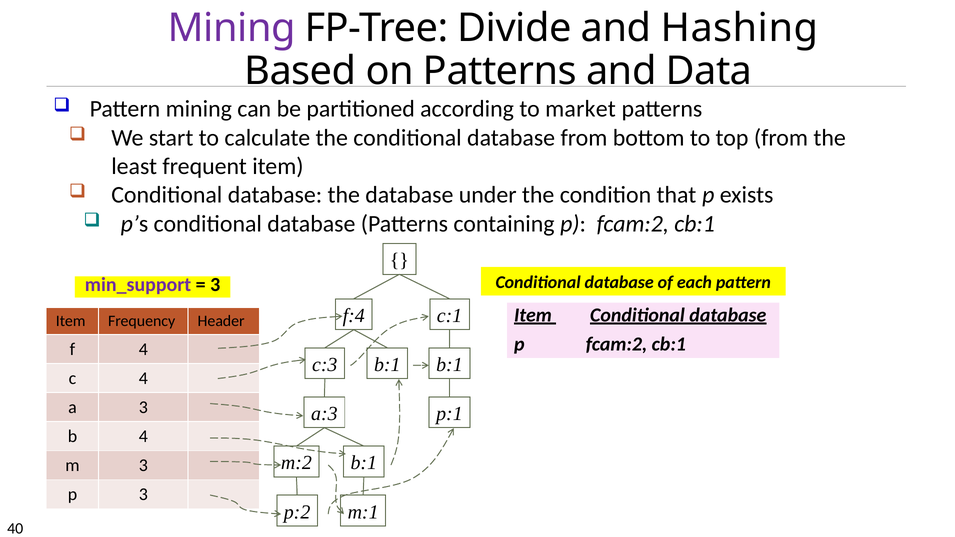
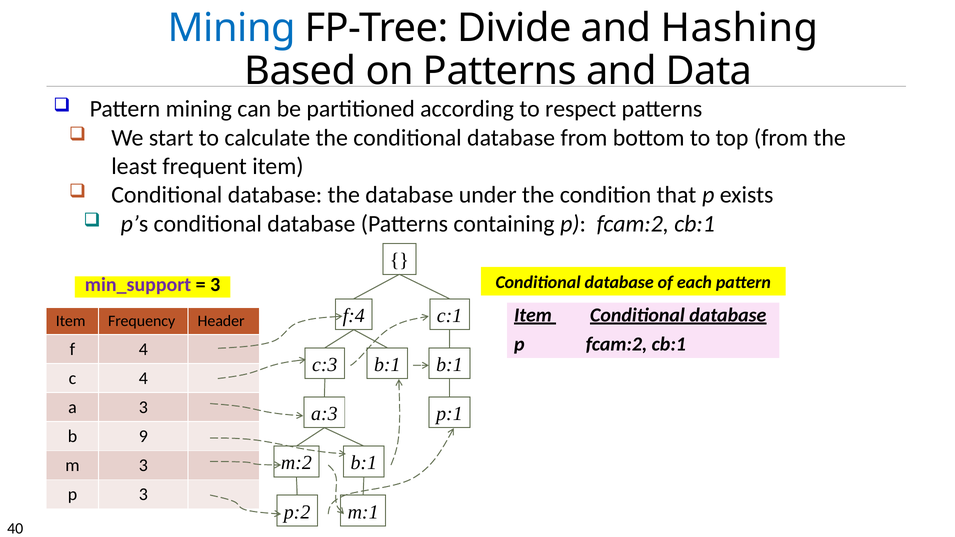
Mining colour: purple -> blue (232, 28)
market: market -> respect (581, 109)
b 4: 4 -> 9 (143, 437)
